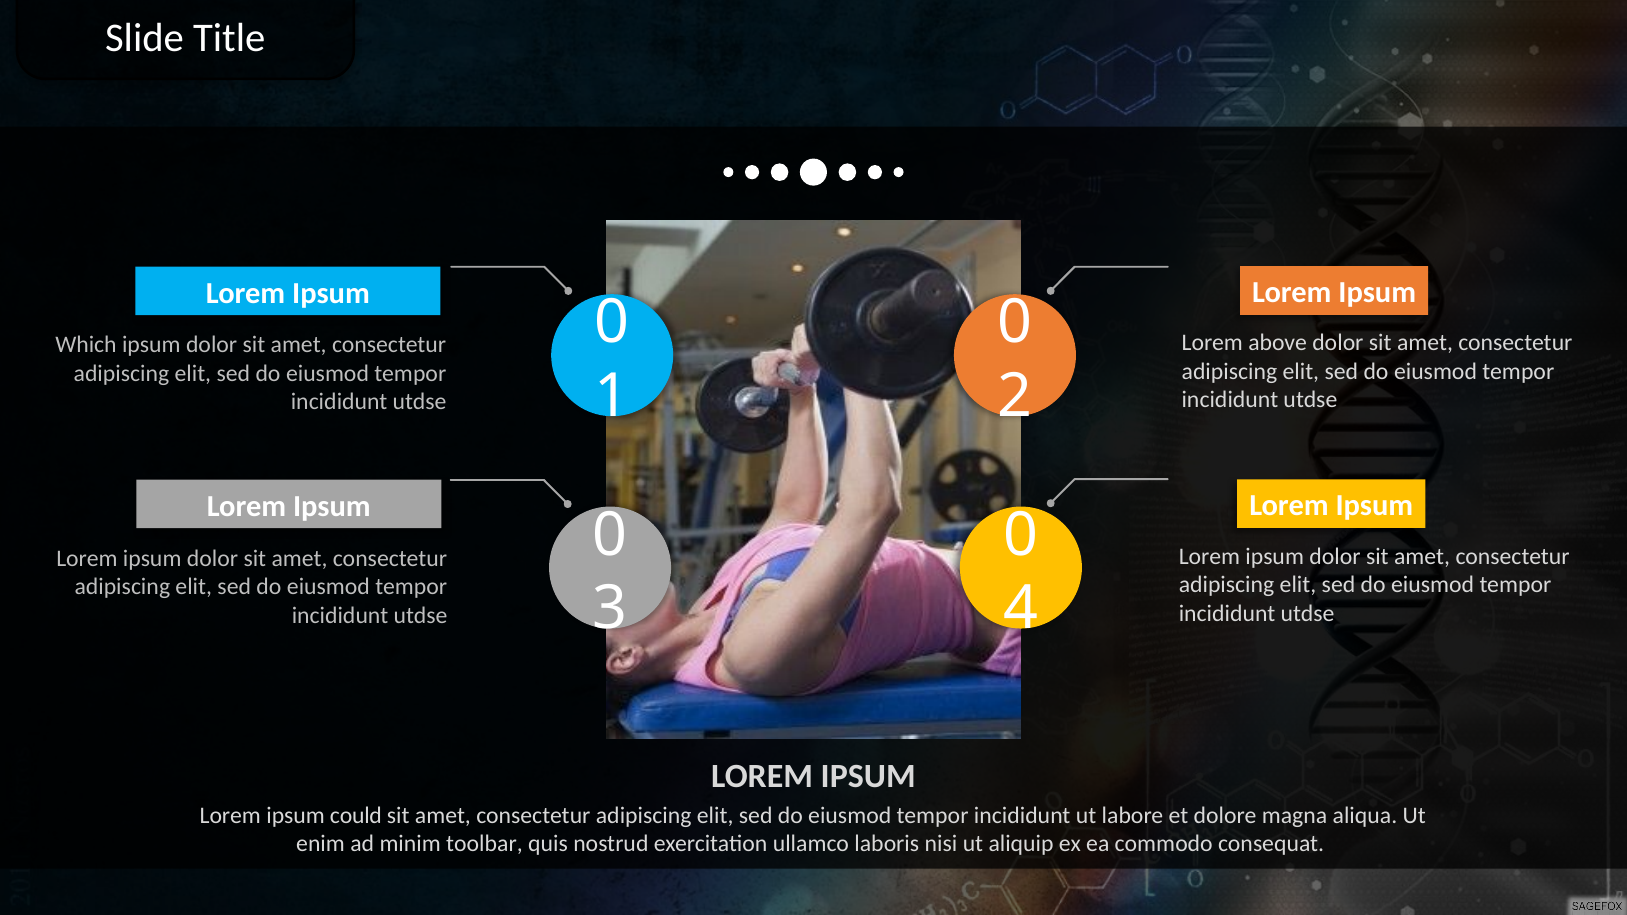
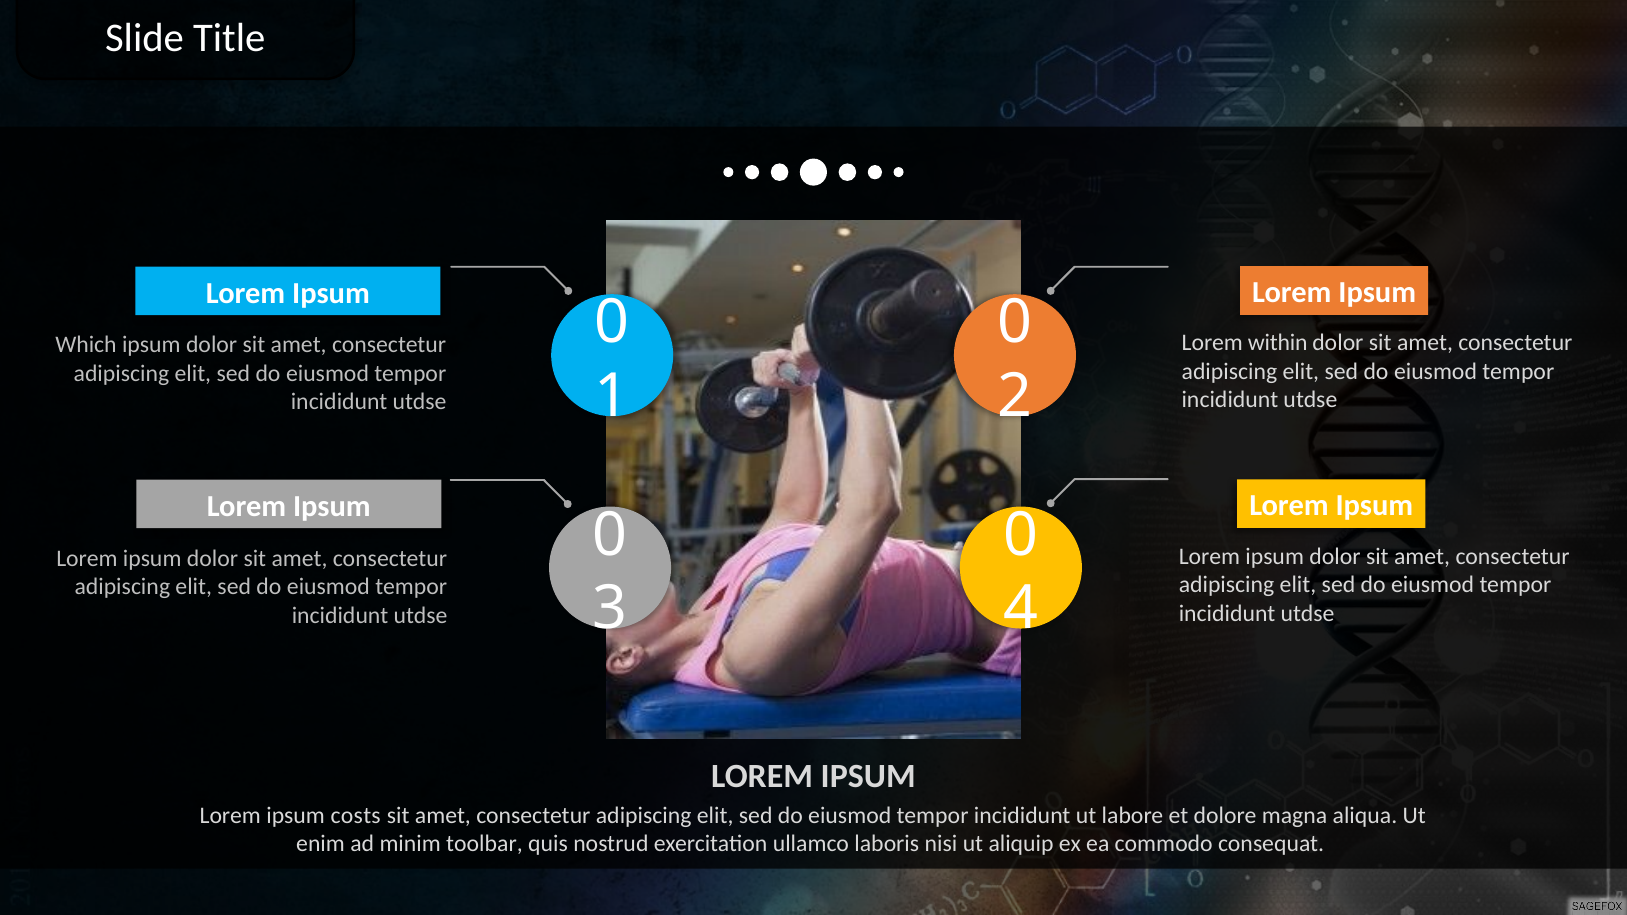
above: above -> within (1278, 343)
could: could -> costs (356, 815)
